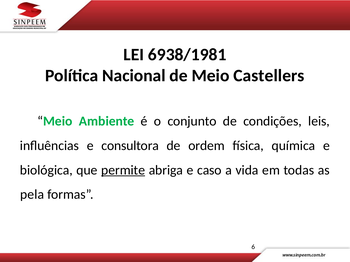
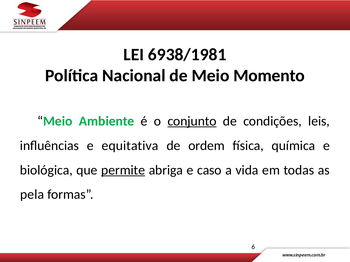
Castellers: Castellers -> Momento (269, 76)
conjunto underline: none -> present (192, 121)
consultora: consultora -> equitativa (130, 146)
